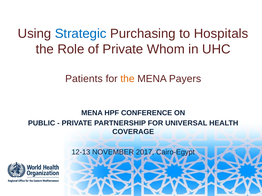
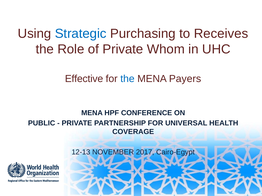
Hospitals: Hospitals -> Receives (221, 34)
Patients: Patients -> Effective (84, 79)
the colour: orange -> blue (127, 79)
